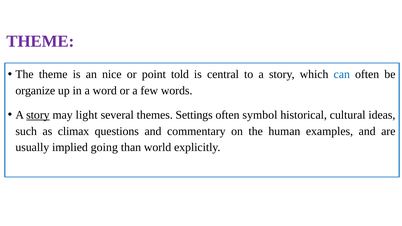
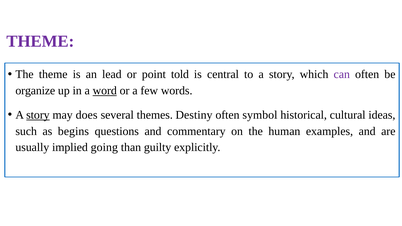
nice: nice -> lead (112, 74)
can colour: blue -> purple (342, 74)
word underline: none -> present (105, 91)
light: light -> does (87, 115)
Settings: Settings -> Destiny (194, 115)
climax: climax -> begins (73, 131)
world: world -> guilty (158, 147)
